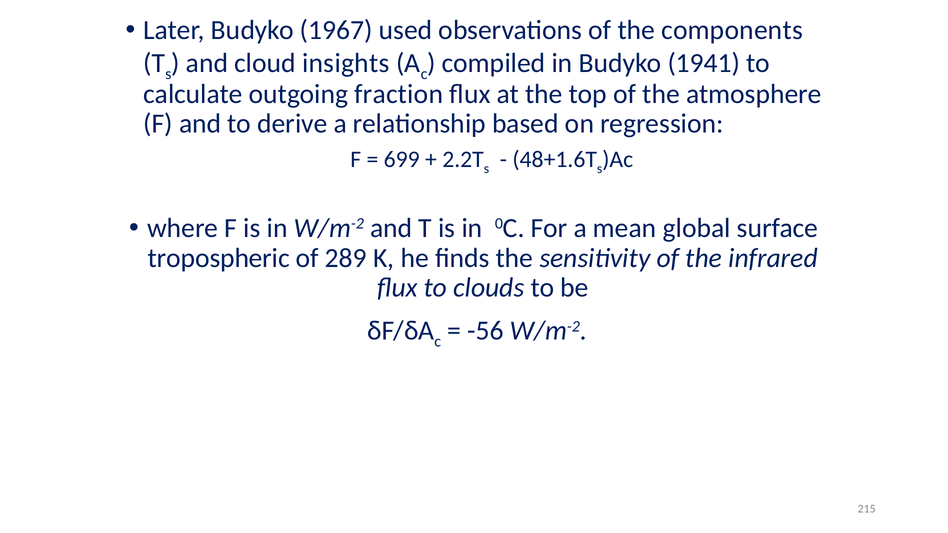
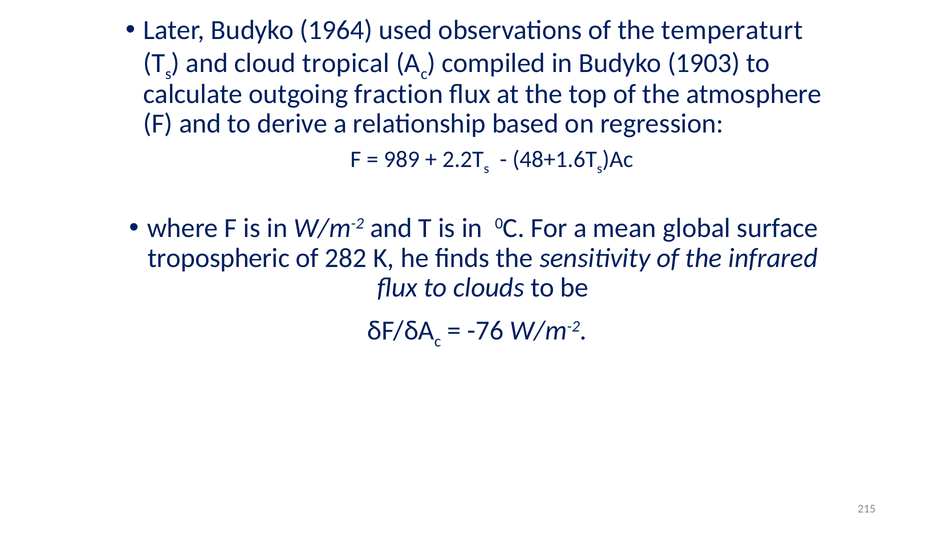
1967: 1967 -> 1964 (336, 30)
components: components -> temperaturt (732, 30)
insights: insights -> tropical (346, 63)
1941: 1941 -> 1903 (704, 63)
699: 699 -> 989 (402, 159)
289: 289 -> 282 (346, 258)
-56: -56 -> -76 (485, 331)
